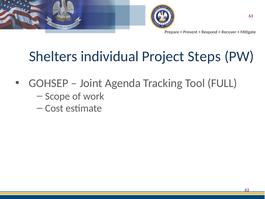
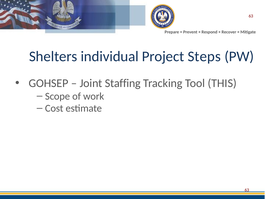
Agenda: Agenda -> Staffing (123, 83)
FULL: FULL -> THIS (222, 83)
